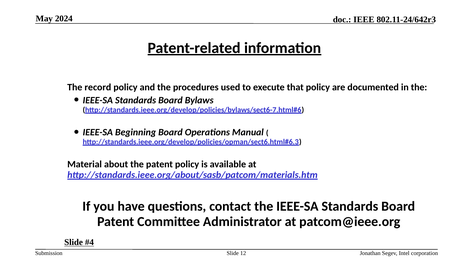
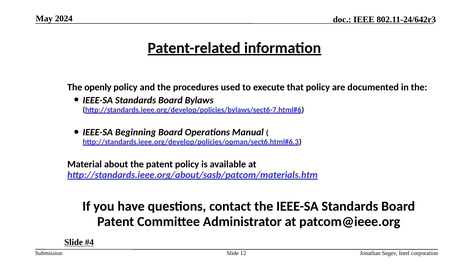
record: record -> openly (98, 87)
